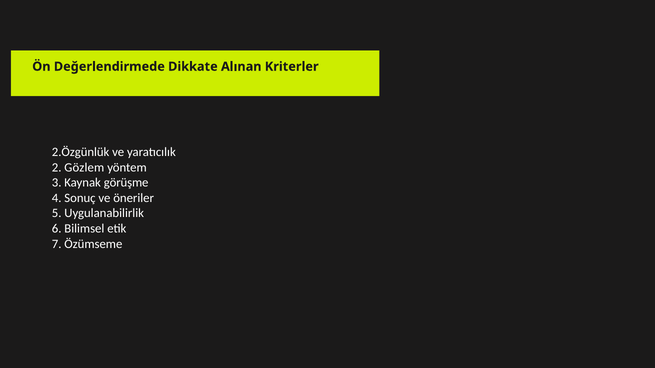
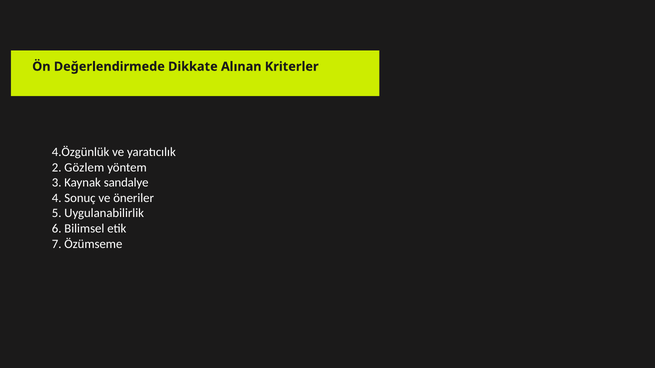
2.Özgünlük: 2.Özgünlük -> 4.Özgünlük (81, 152)
görüşme: görüşme -> sandalye (126, 183)
